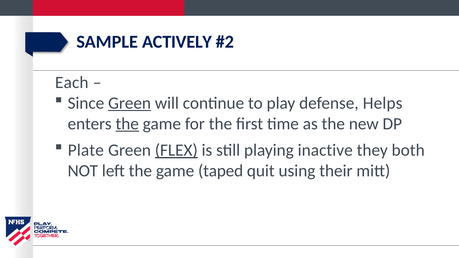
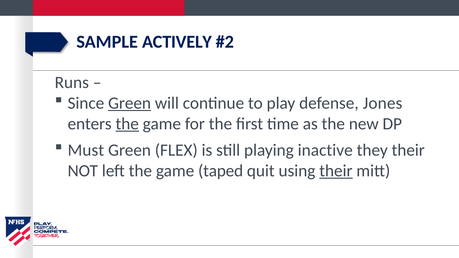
Each: Each -> Runs (72, 83)
Helps: Helps -> Jones (383, 103)
Plate: Plate -> Must (86, 150)
FLEX underline: present -> none (176, 150)
they both: both -> their (408, 150)
their underline: none -> present (336, 171)
